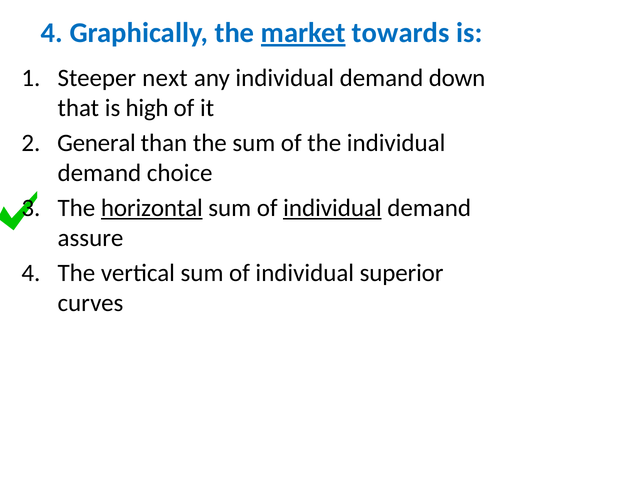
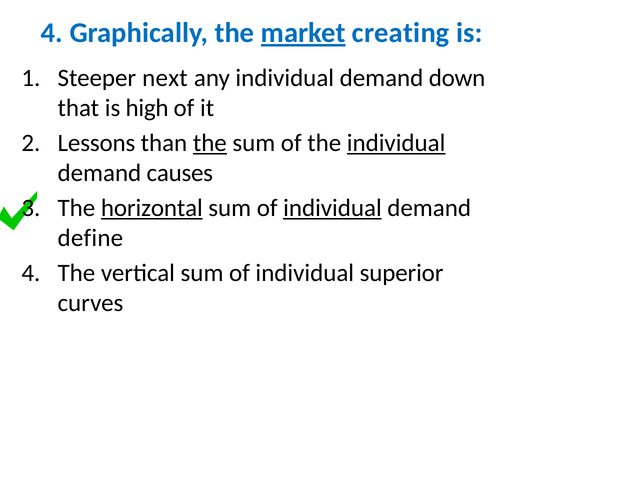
towards: towards -> creating (401, 33)
General: General -> Lessons (96, 143)
the underline: none -> present (210, 143)
individual underline: none -> present (396, 143)
choice: choice -> causes (180, 173)
assure: assure -> define (90, 238)
